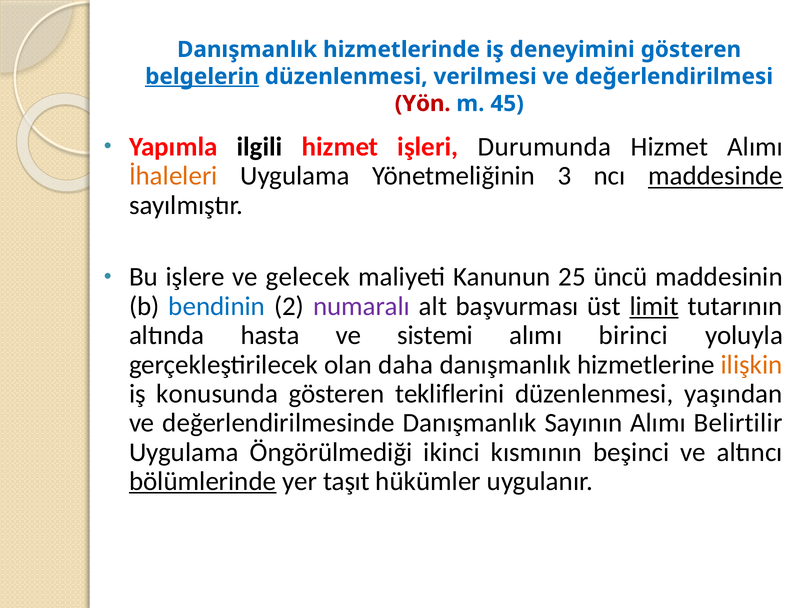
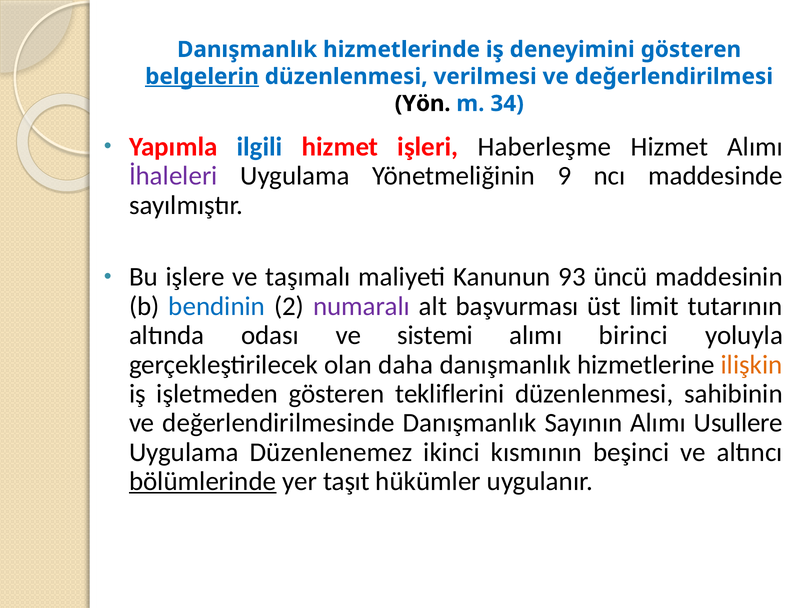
Yön colour: red -> black (423, 104)
45: 45 -> 34 (507, 104)
ilgili colour: black -> blue (260, 147)
Durumunda: Durumunda -> Haberleşme (545, 147)
İhaleleri colour: orange -> purple (173, 176)
3: 3 -> 9 (564, 176)
maddesinde underline: present -> none (715, 176)
gelecek: gelecek -> taşımalı (308, 277)
25: 25 -> 93 (572, 277)
limit underline: present -> none (654, 306)
hasta: hasta -> odası (270, 335)
konusunda: konusunda -> işletmeden (217, 393)
yaşından: yaşından -> sahibinin (733, 393)
Belirtilir: Belirtilir -> Usullere (738, 423)
Öngörülmediği: Öngörülmediği -> Düzenlenemez (331, 452)
